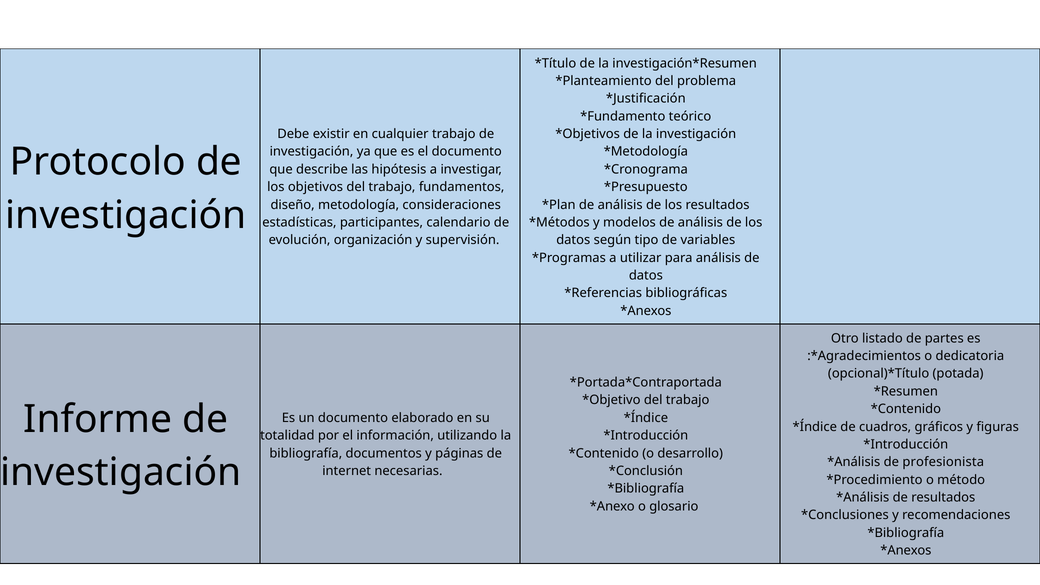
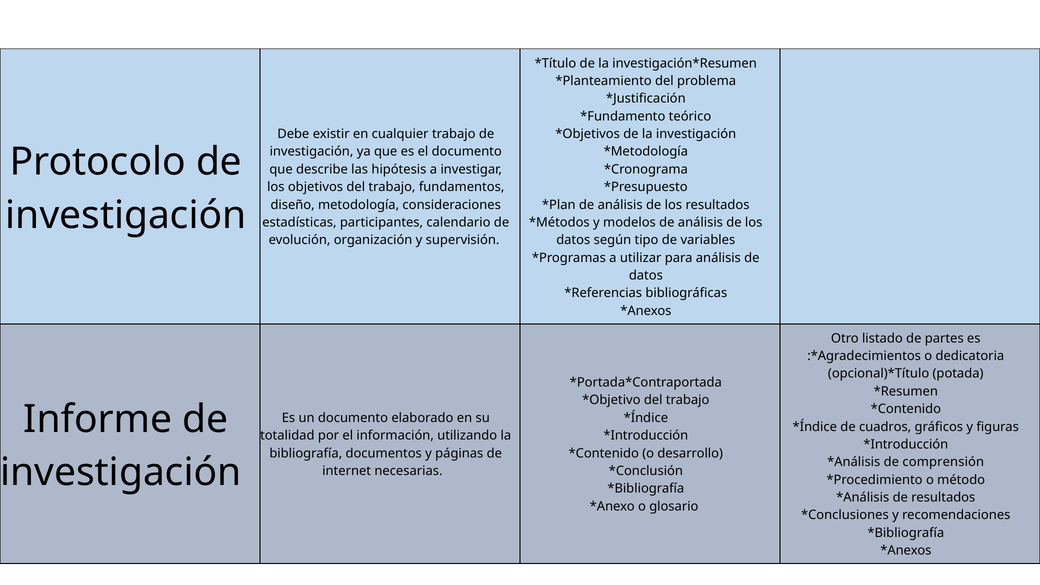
profesionista: profesionista -> comprensión (943, 462)
